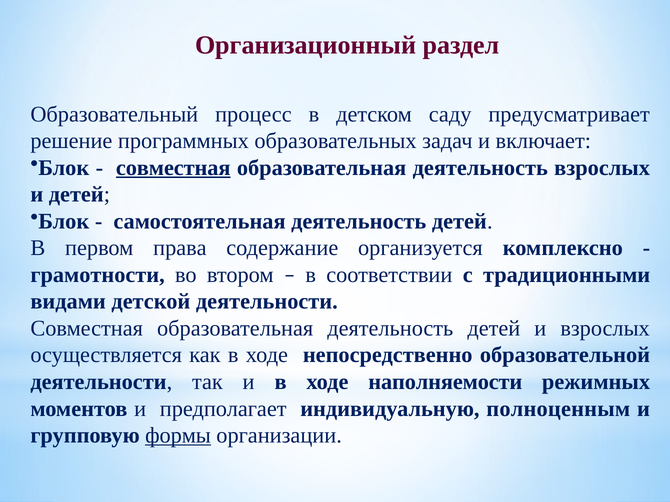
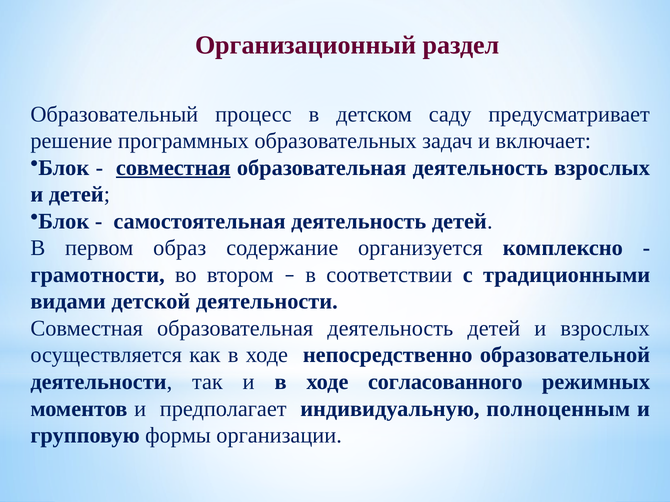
права: права -> образ (180, 248)
наполняемости: наполняемости -> согласованного (445, 382)
формы underline: present -> none (178, 436)
